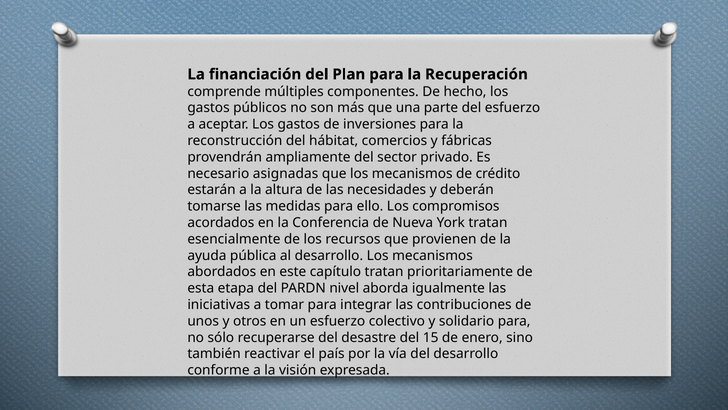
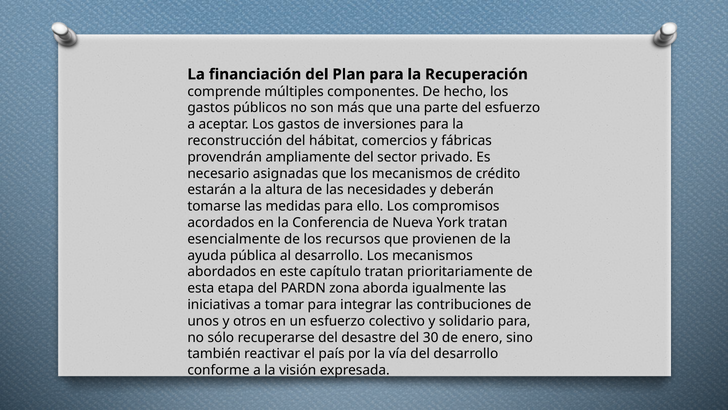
nivel: nivel -> zona (344, 288)
15: 15 -> 30 (431, 337)
